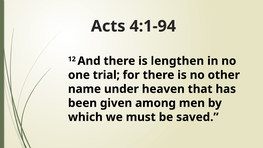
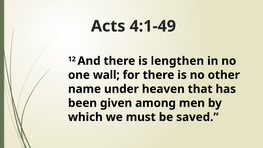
4:1-94: 4:1-94 -> 4:1-49 (153, 26)
trial: trial -> wall (106, 75)
